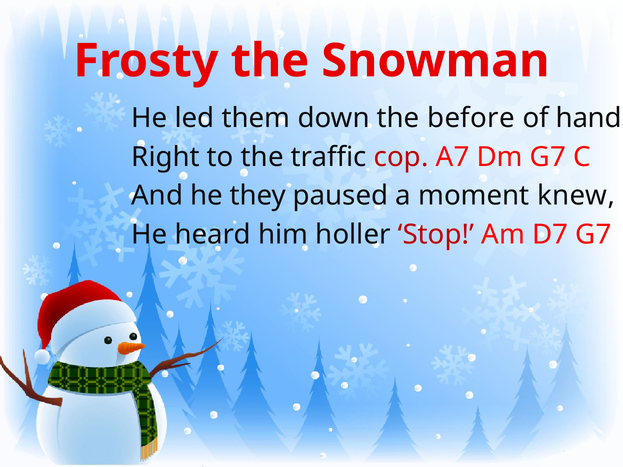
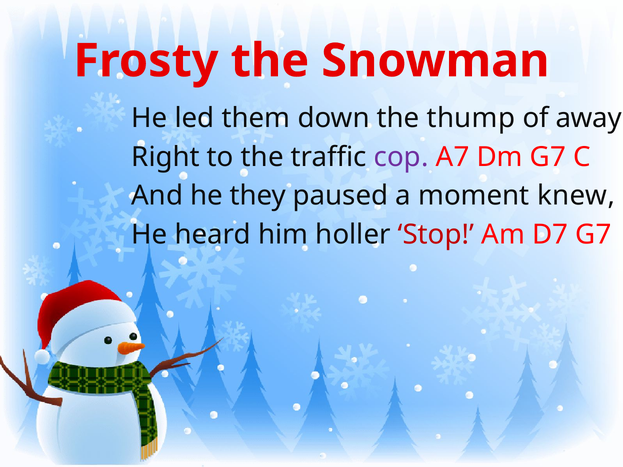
before: before -> thump (471, 118)
hand: hand -> away (589, 118)
cop colour: red -> purple (401, 157)
